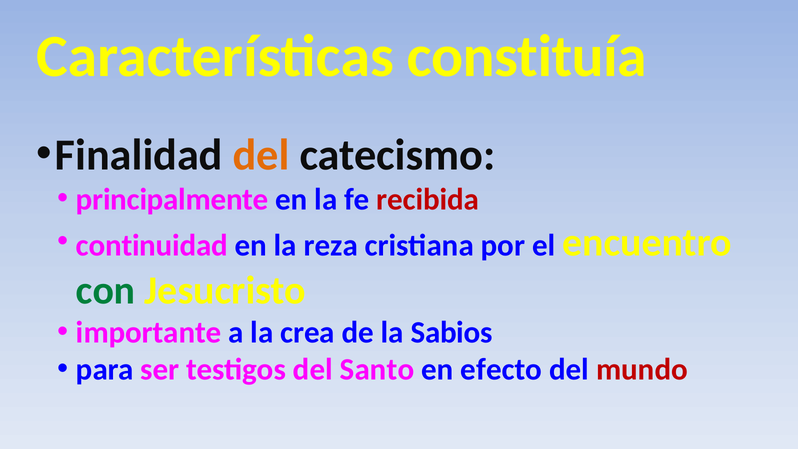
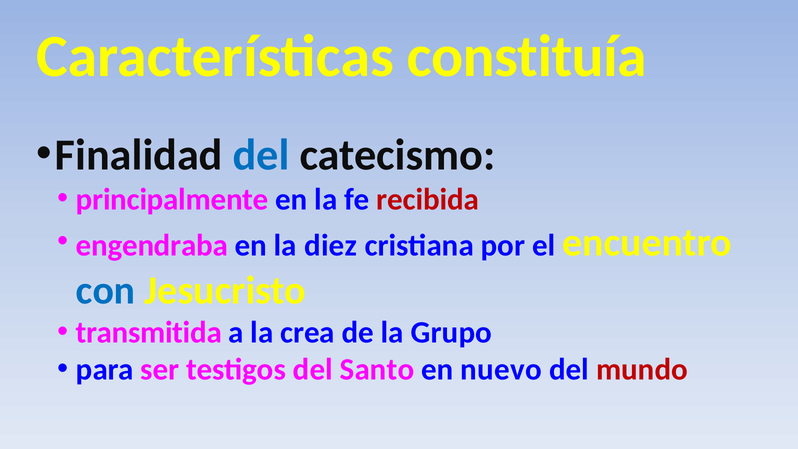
del colour: orange -> blue (261, 155)
continuidad: continuidad -> engendraba (152, 245)
reza: reza -> diez (331, 245)
con colour: green -> blue (106, 290)
importante: importante -> transmitida (149, 332)
Sabios: Sabios -> Grupo (451, 332)
efecto: efecto -> nuevo (501, 370)
